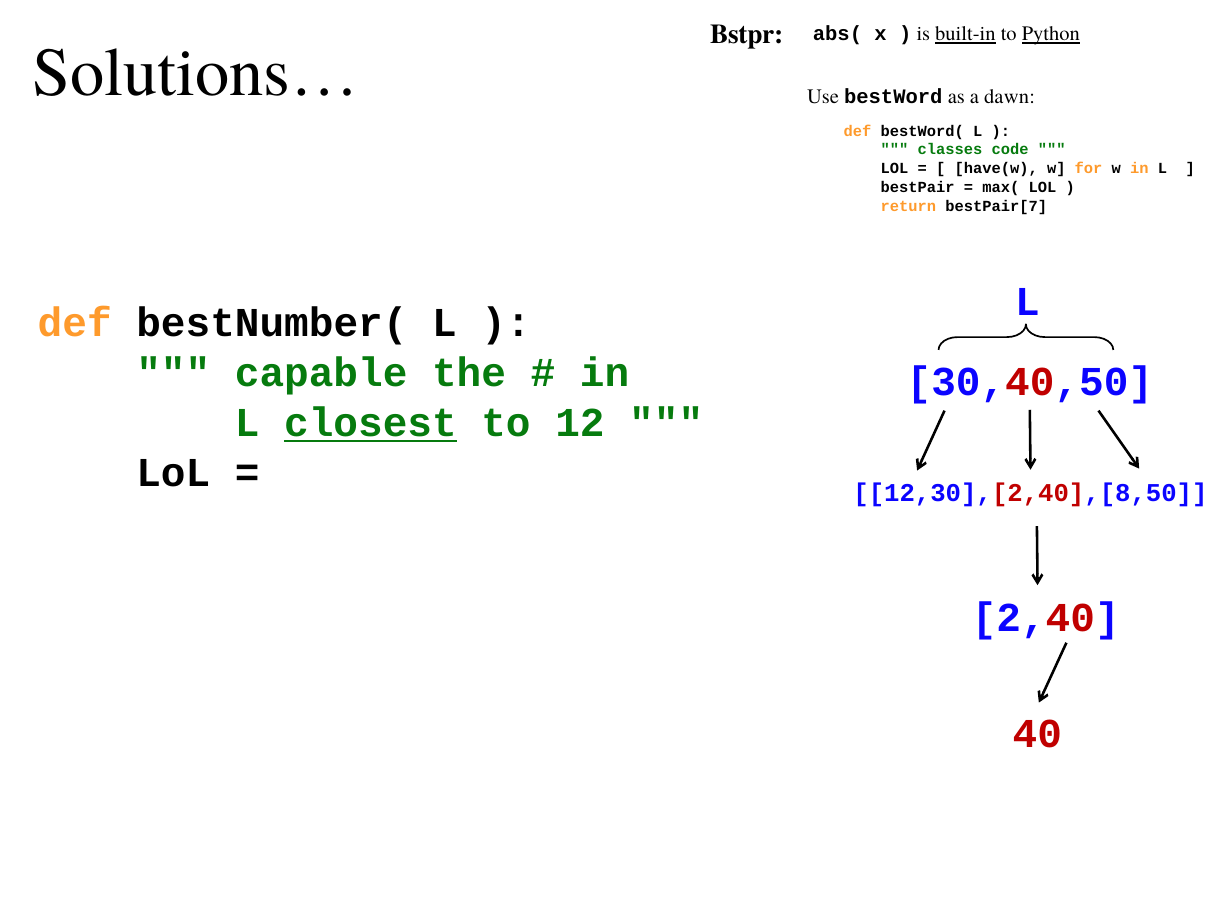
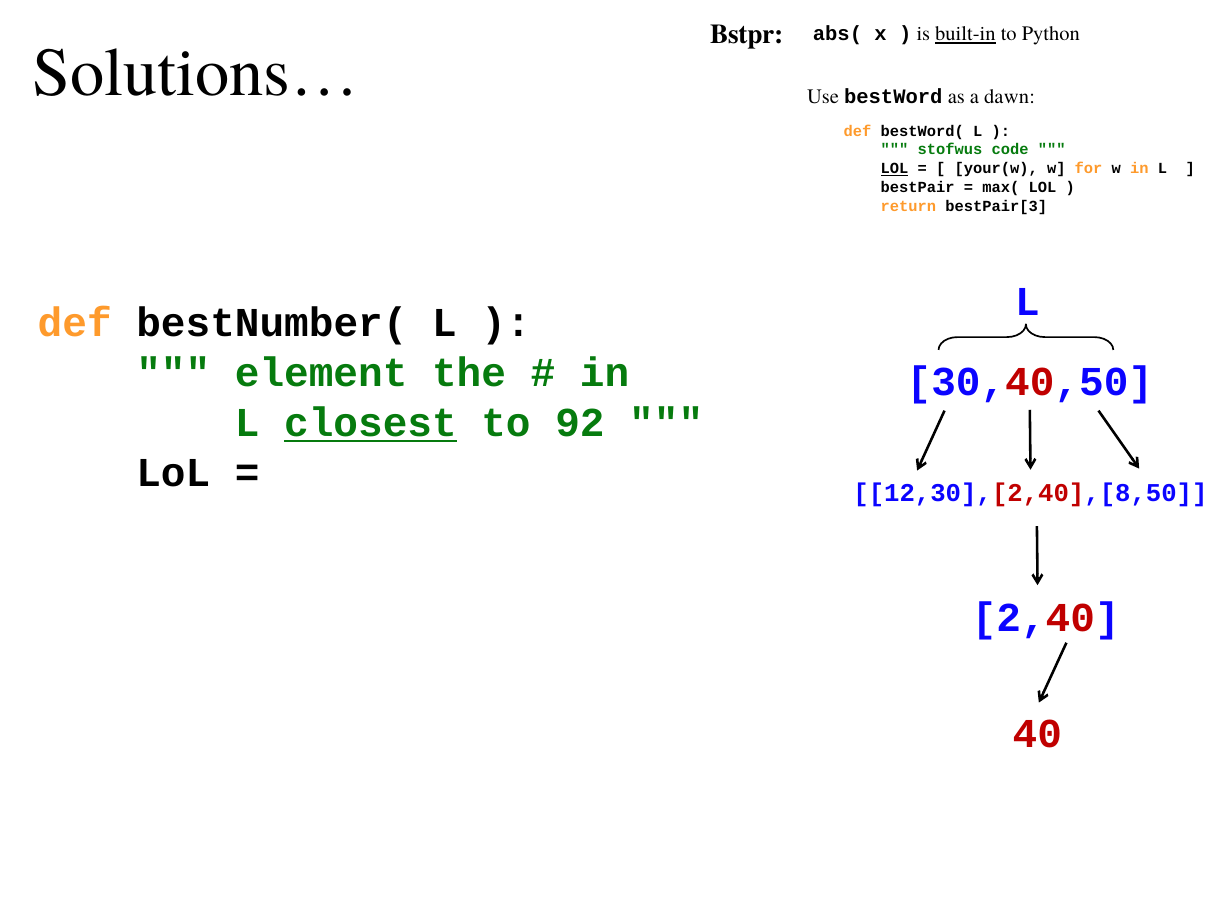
Python underline: present -> none (1051, 34)
classes: classes -> stofwus (950, 150)
LOL underline: none -> present (895, 169)
have(w: have(w -> your(w (996, 169)
bestPair[7: bestPair[7 -> bestPair[3 (996, 206)
capable: capable -> element (321, 373)
12: 12 -> 92 (580, 423)
